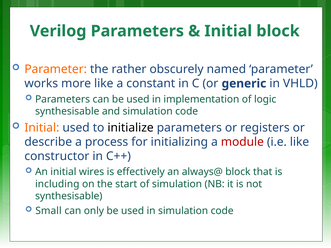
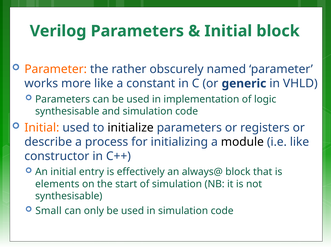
module colour: red -> black (242, 142)
wires: wires -> entry (92, 172)
including: including -> elements (57, 184)
